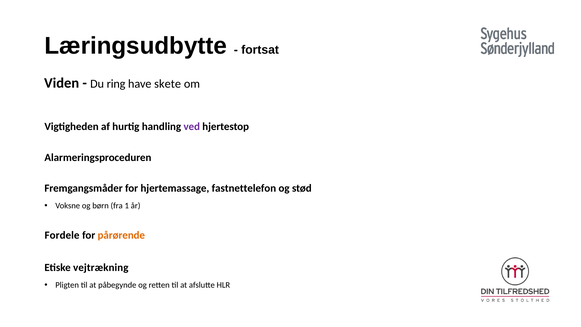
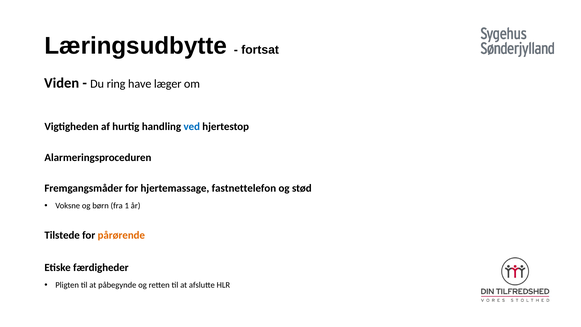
skete: skete -> læger (168, 84)
ved colour: purple -> blue (192, 126)
Fordele: Fordele -> Tilstede (62, 235)
vejtrækning: vejtrækning -> færdigheder (101, 267)
